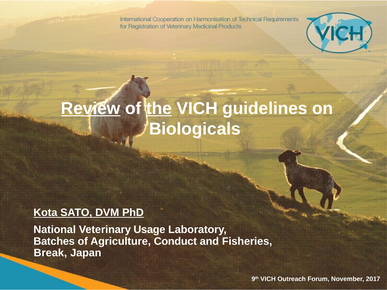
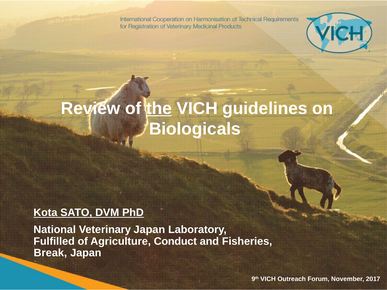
Review underline: present -> none (91, 109)
Veterinary Usage: Usage -> Japan (149, 230)
Batches: Batches -> Fulfilled (54, 241)
